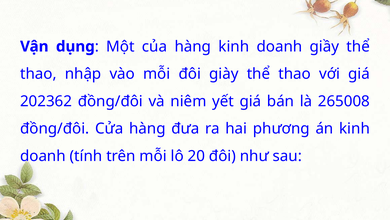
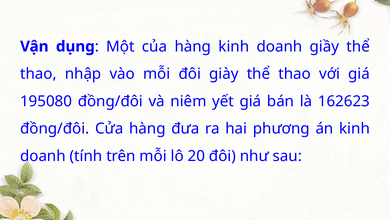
202362: 202362 -> 195080 (46, 101)
265008: 265008 -> 162623 (344, 101)
